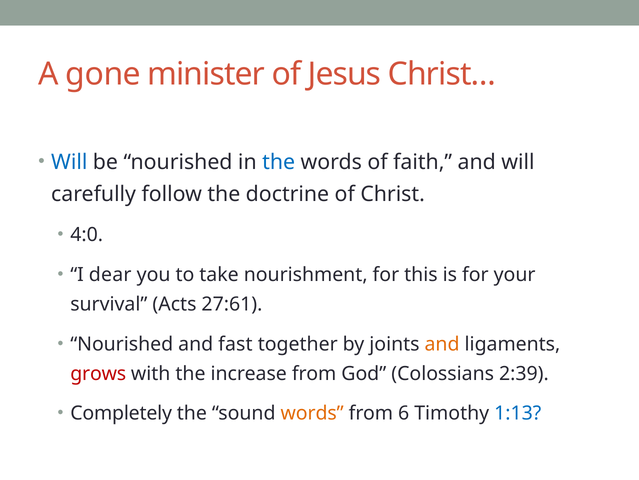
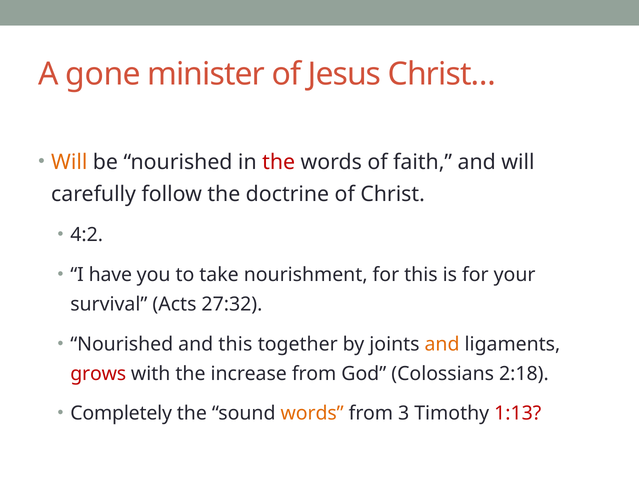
Will colour: blue -> orange (69, 162)
the colour: blue -> red (279, 162)
4:0: 4:0 -> 4:2 (87, 235)
dear: dear -> have (110, 275)
27:61: 27:61 -> 27:32 (232, 304)
and fast: fast -> this (235, 344)
2:39: 2:39 -> 2:18 (524, 373)
6: 6 -> 3 (404, 413)
1:13 colour: blue -> red (518, 413)
